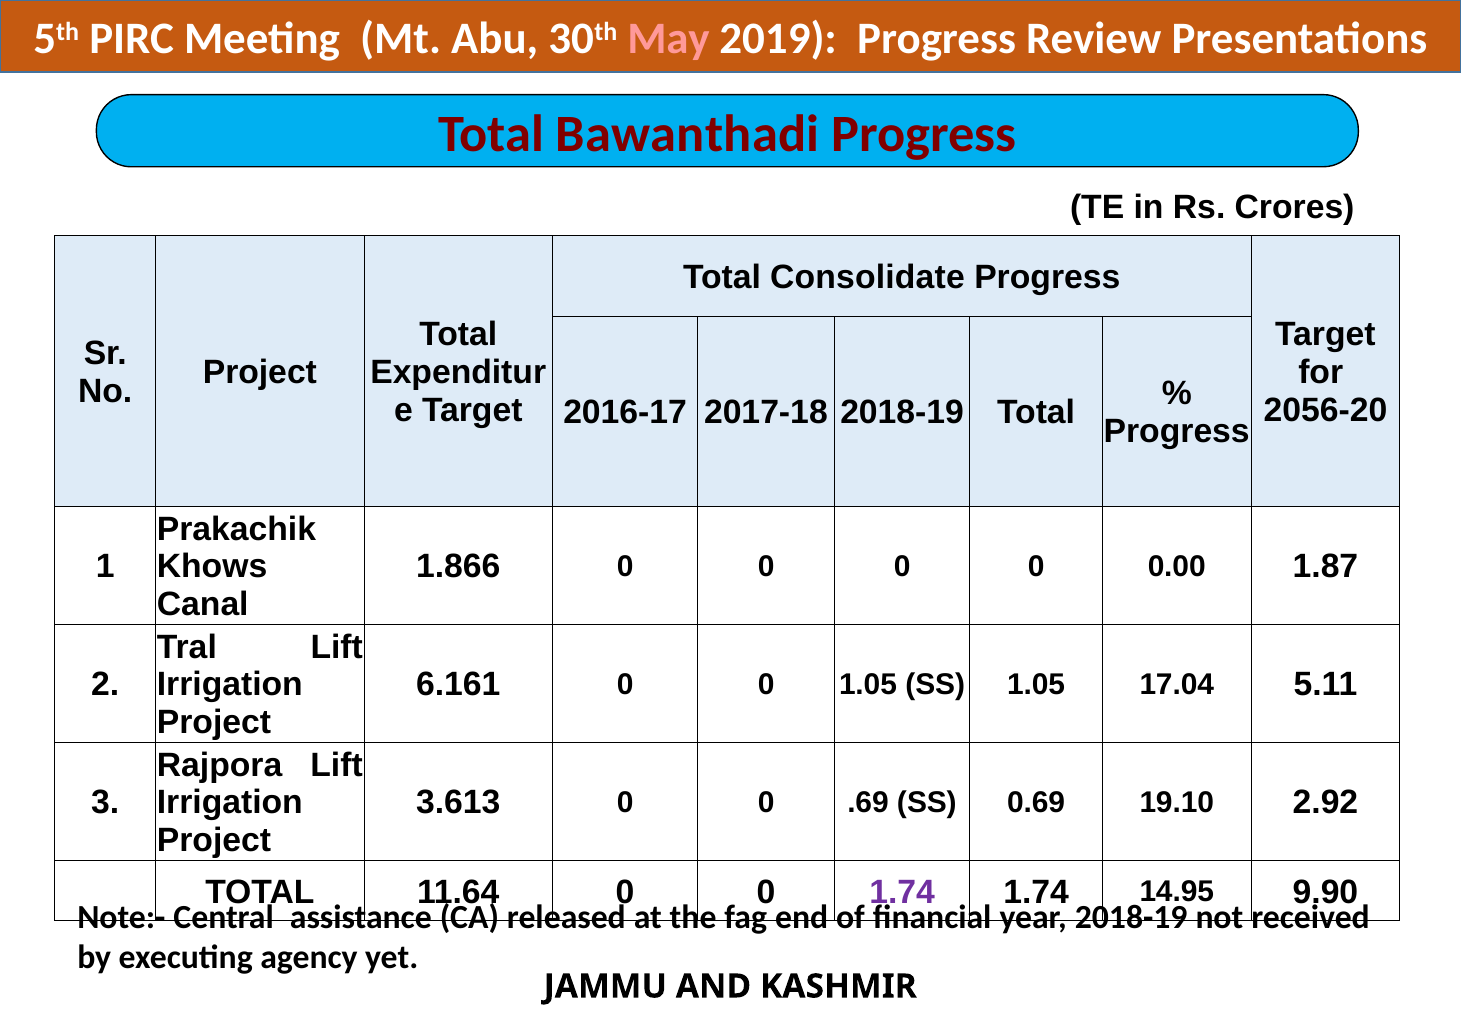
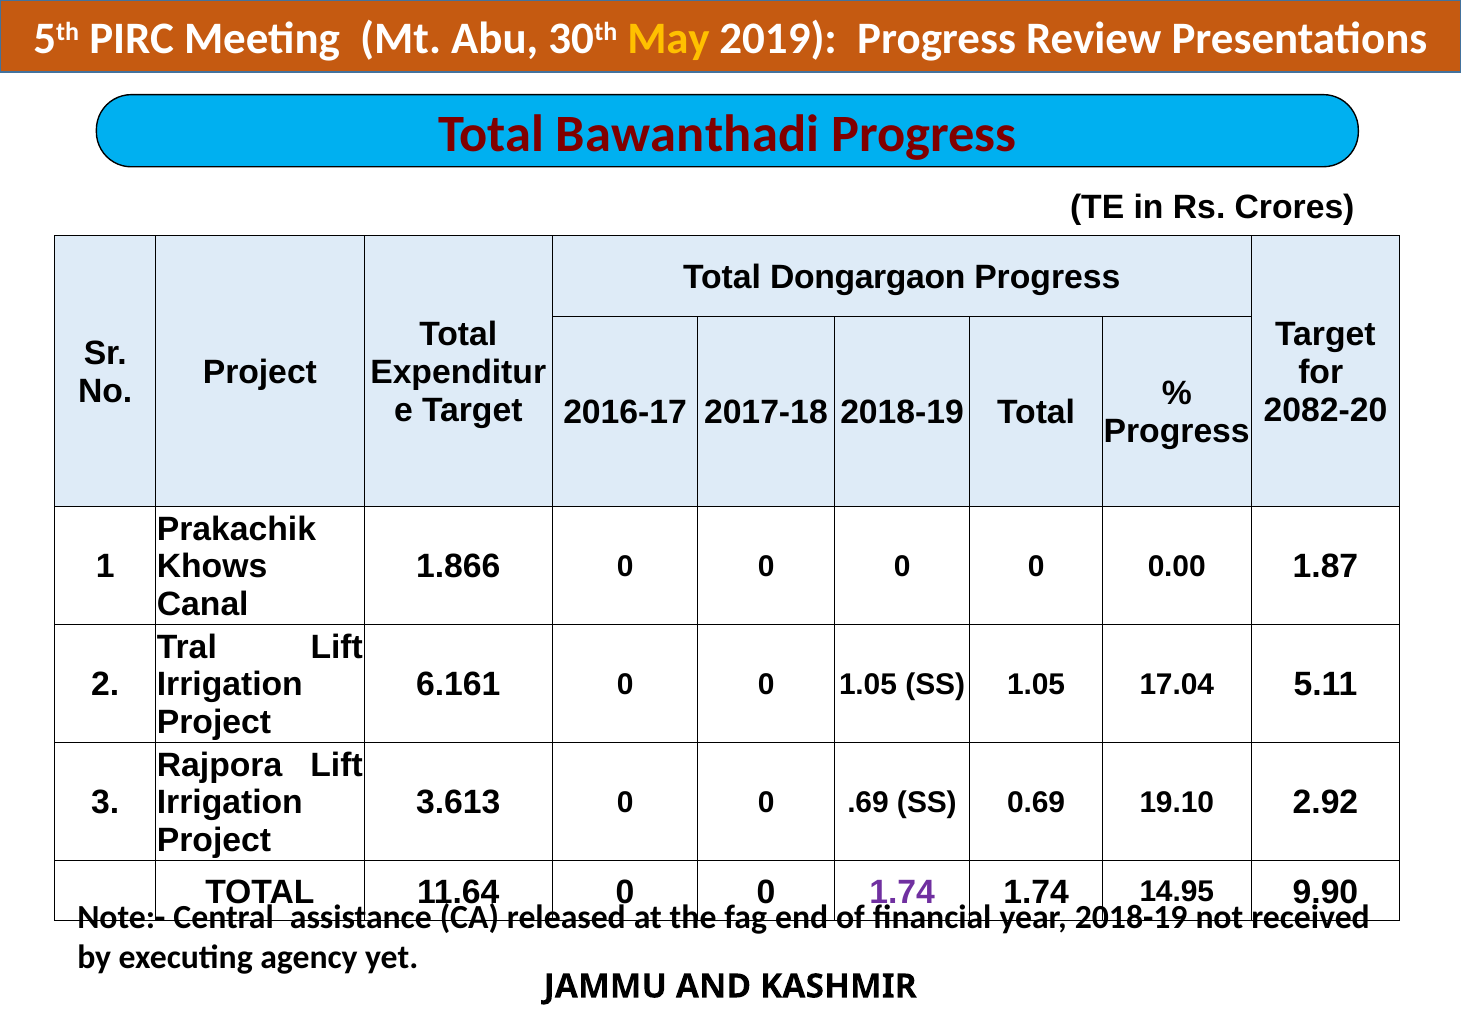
May colour: pink -> yellow (669, 39)
Consolidate: Consolidate -> Dongargaon (868, 277)
2056-20: 2056-20 -> 2082-20 (1325, 410)
